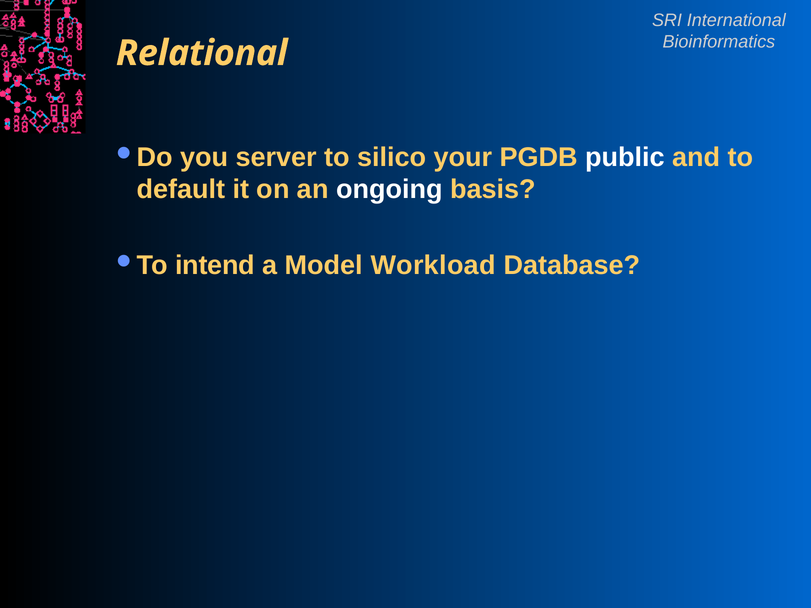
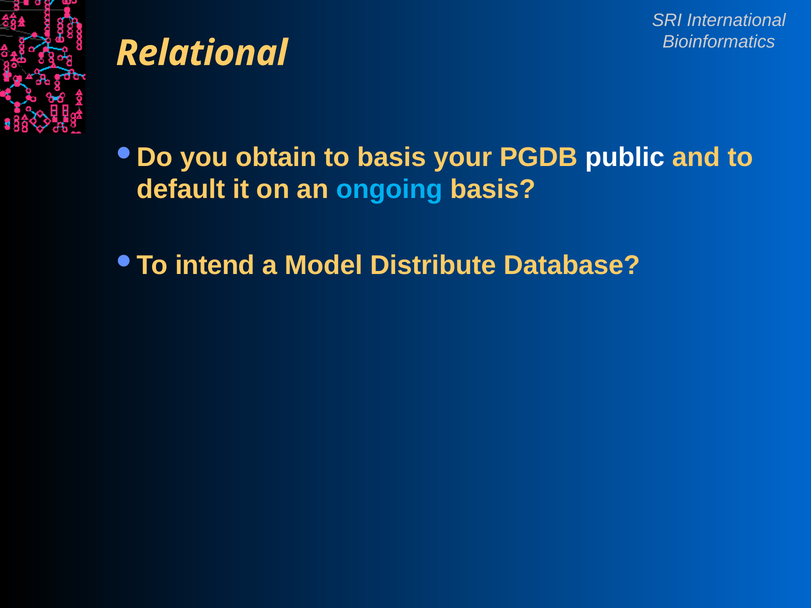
server: server -> obtain (276, 157)
to silico: silico -> basis (392, 157)
ongoing colour: white -> light blue (389, 190)
Workload: Workload -> Distribute (433, 265)
